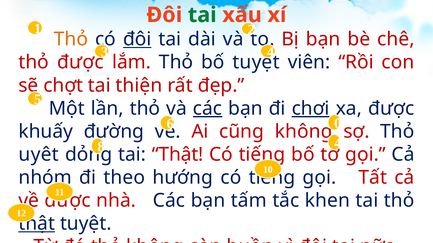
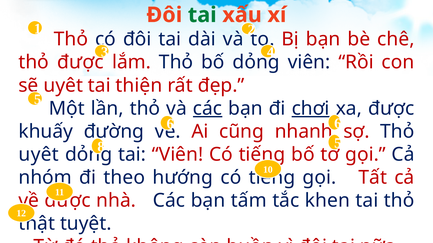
Thỏ colour: orange -> red (71, 39)
đôi underline: present -> none (137, 39)
bố tuyệt: tuyệt -> dỏng (256, 62)
chợt: chợt -> uyêt (63, 86)
0: 0 -> 6 (338, 124)
cũng không: không -> nhanh (304, 132)
4: 4 -> 5 (338, 143)
tai Thật: Thật -> Viên (178, 155)
thật underline: present -> none (37, 224)
